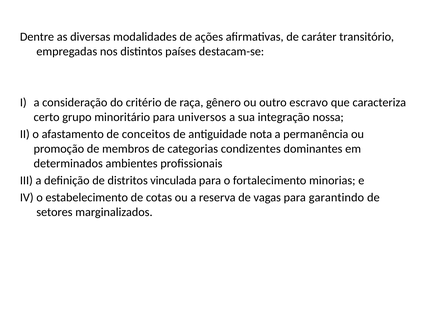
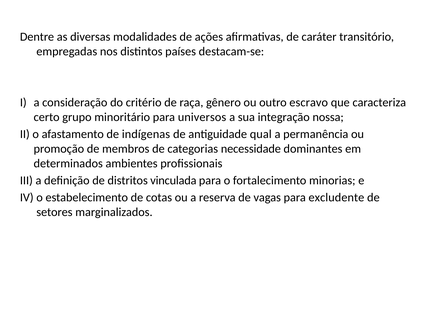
conceitos: conceitos -> indígenas (146, 134)
nota: nota -> qual (261, 134)
condizentes: condizentes -> necessidade (251, 149)
garantindo: garantindo -> excludente (336, 198)
